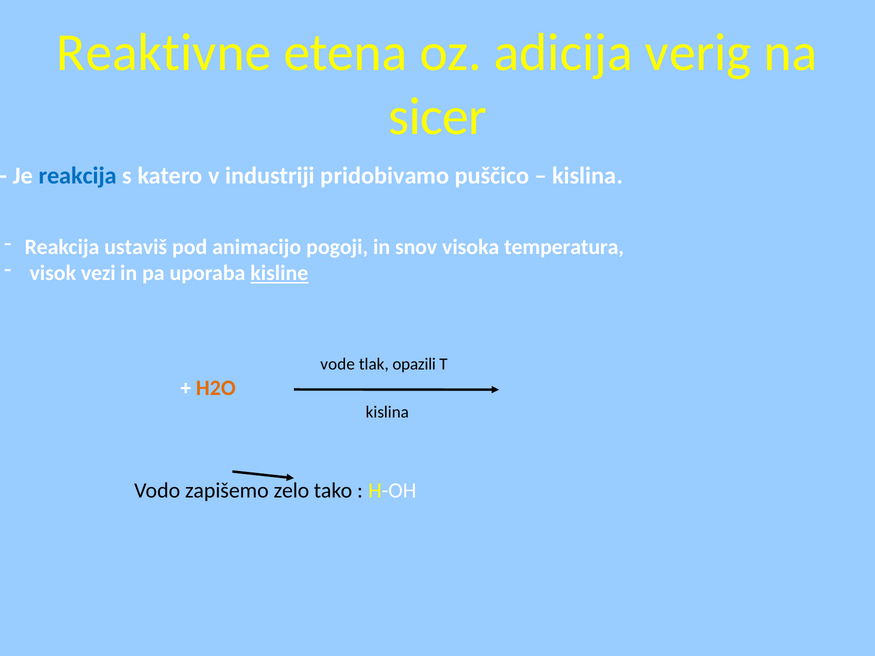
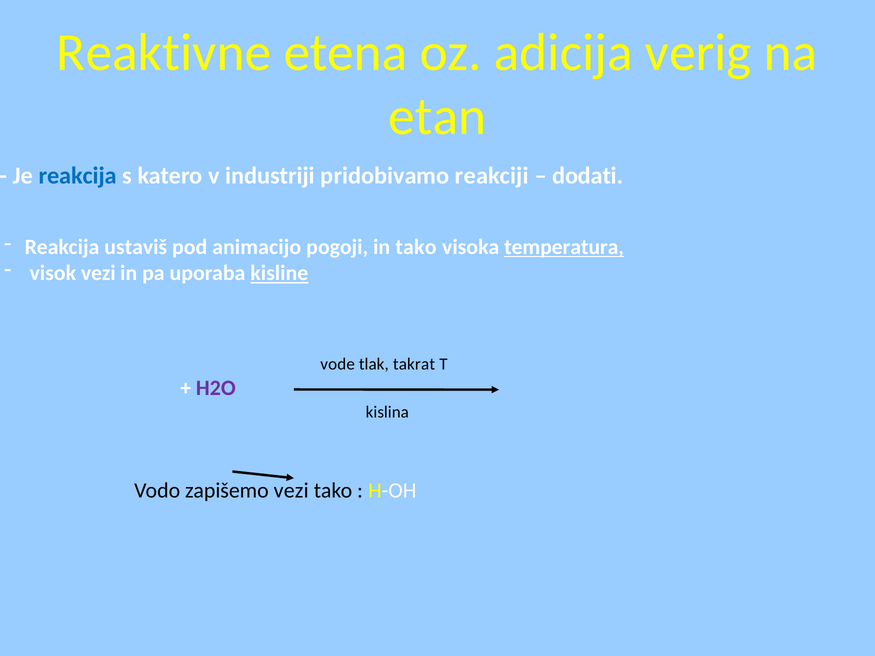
sicer: sicer -> etan (437, 117)
puščico: puščico -> reakciji (492, 176)
kislina: kislina -> dodati (588, 176)
in snov: snov -> tako (416, 247)
temperatura underline: none -> present (564, 247)
opazili: opazili -> takrat (414, 364)
H2O colour: orange -> purple (216, 388)
zapišemo zelo: zelo -> vezi (291, 491)
